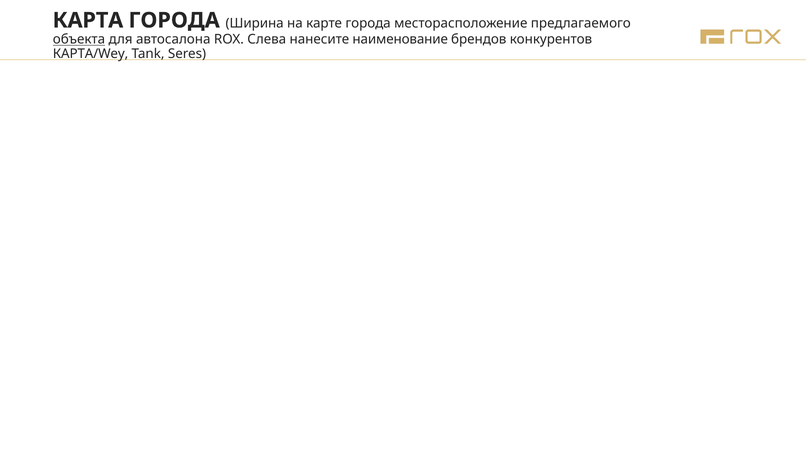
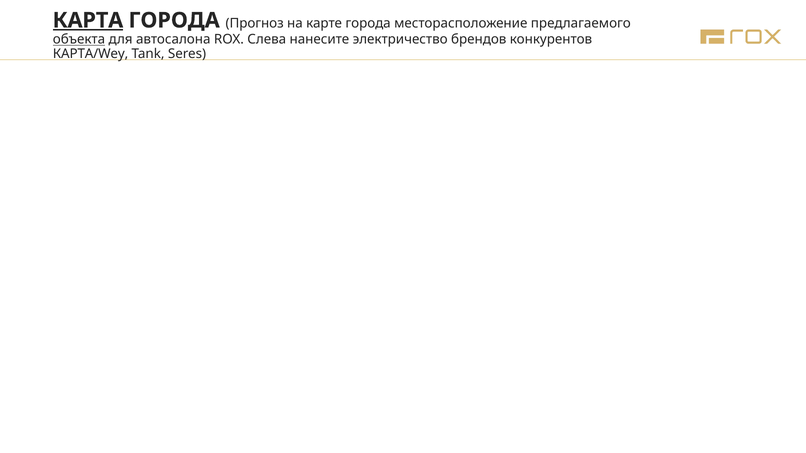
КАРТА underline: none -> present (88, 20)
Ширина: Ширина -> Прогноз (255, 23)
наименование: наименование -> электричество (400, 39)
